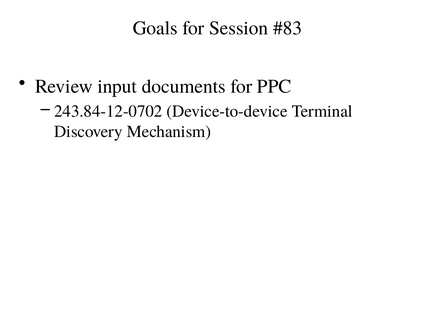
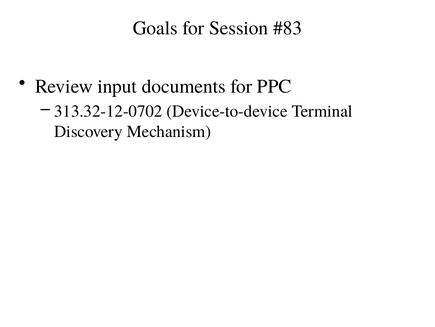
243.84-12-0702: 243.84-12-0702 -> 313.32-12-0702 (108, 111)
